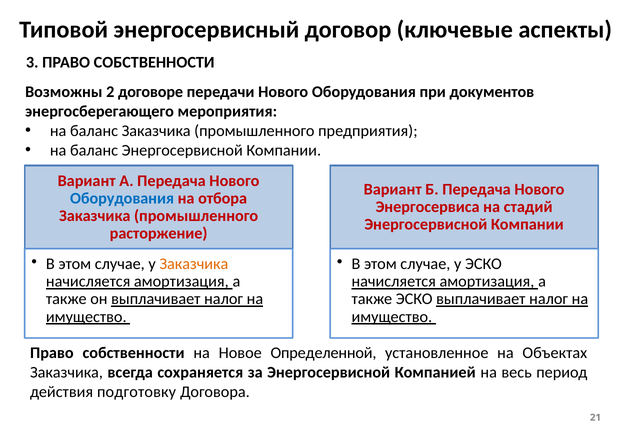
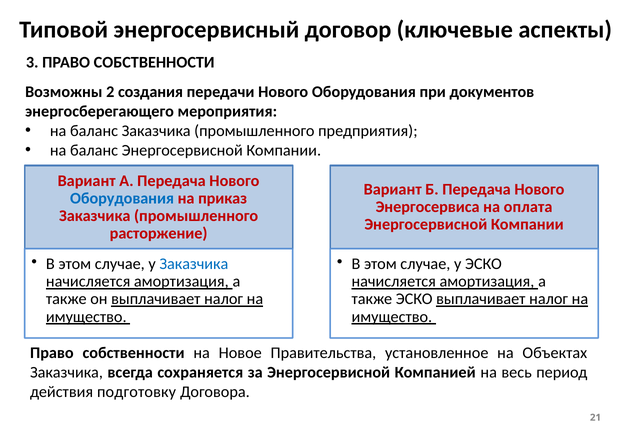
договоре: договоре -> создания (151, 92)
отбора: отбора -> приказ (223, 198)
стадий: стадий -> оплата (528, 207)
Заказчика colour: orange -> blue (194, 264)
Определенной: Определенной -> Правительства (323, 353)
